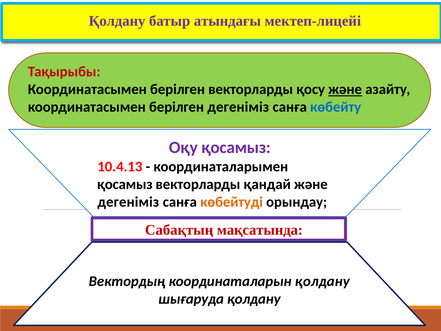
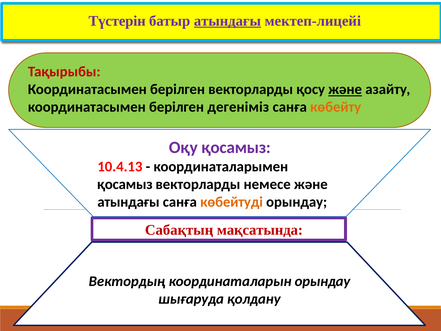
Қолдану: Қолдану -> Түстерін (117, 21)
атындағы underline: none -> present (227, 21)
көбейту colour: blue -> orange (336, 107)
қандай: қандай -> немесе (267, 184)
дегеніміз: дегеніміз -> атындағы (128, 202)
координаталарын қолдану: қолдану -> орындау (322, 281)
